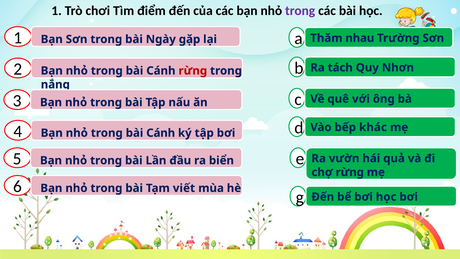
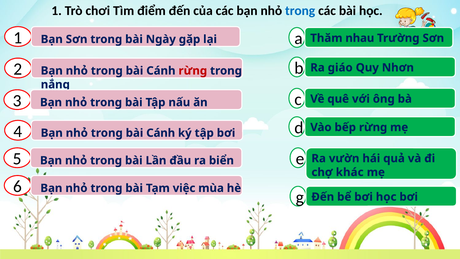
trong colour: purple -> blue (300, 11)
tách: tách -> giáo (340, 68)
bếp khác: khác -> rừng (373, 127)
chợ rừng: rừng -> khác (350, 172)
viết: viết -> việc (184, 188)
